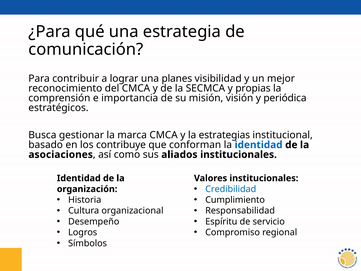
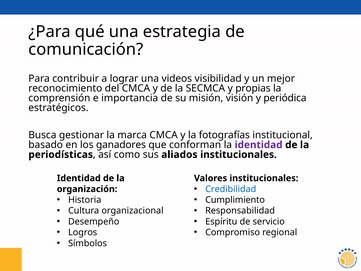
planes: planes -> videos (177, 78)
estrategias: estrategias -> fotografías (224, 135)
contribuye: contribuye -> ganadores (121, 145)
identidad colour: blue -> purple (259, 145)
asociaciones: asociaciones -> periodísticas (61, 154)
